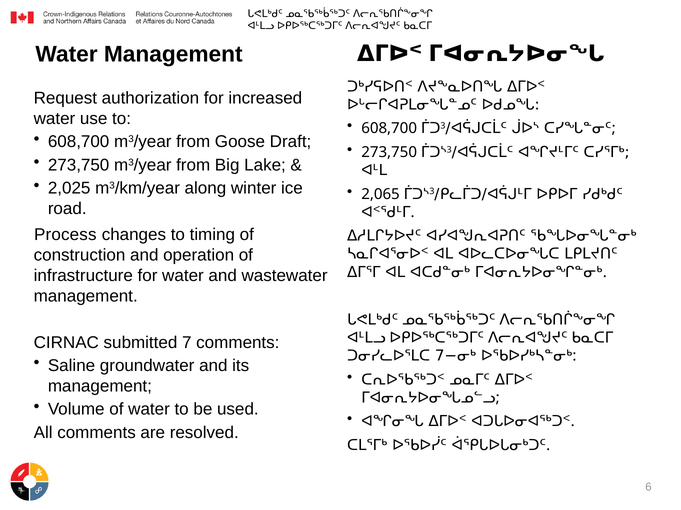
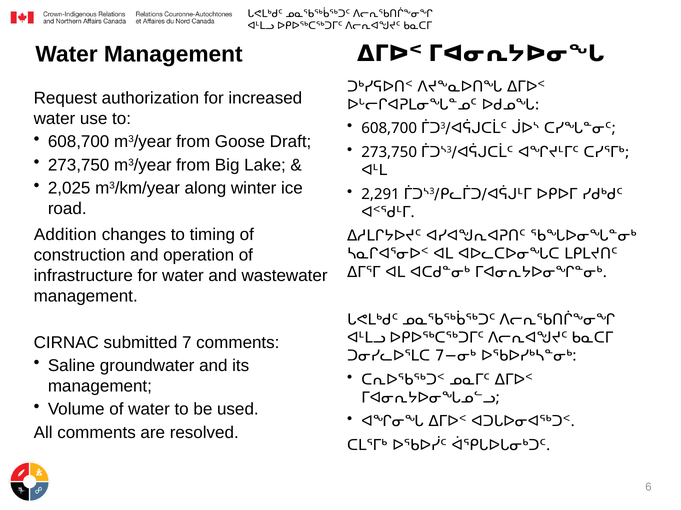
2,065: 2,065 -> 2,291 (381, 194)
Process: Process -> Addition (65, 235)
